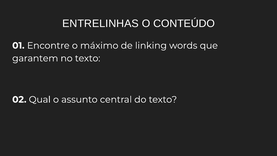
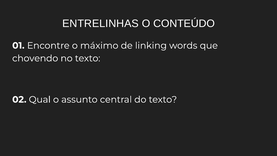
garantem: garantem -> chovendo (35, 58)
